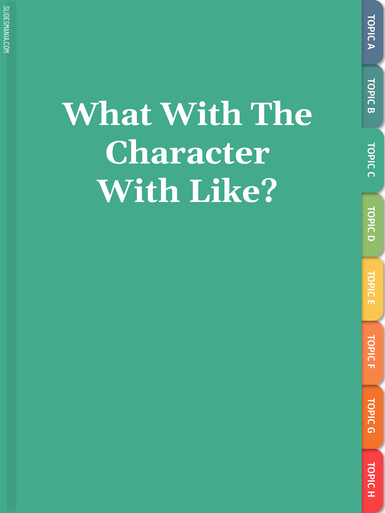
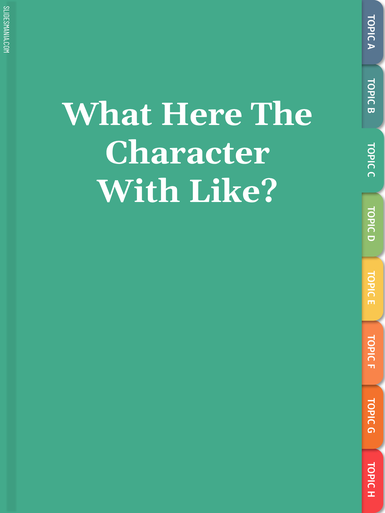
What With: With -> Here (201, 114)
